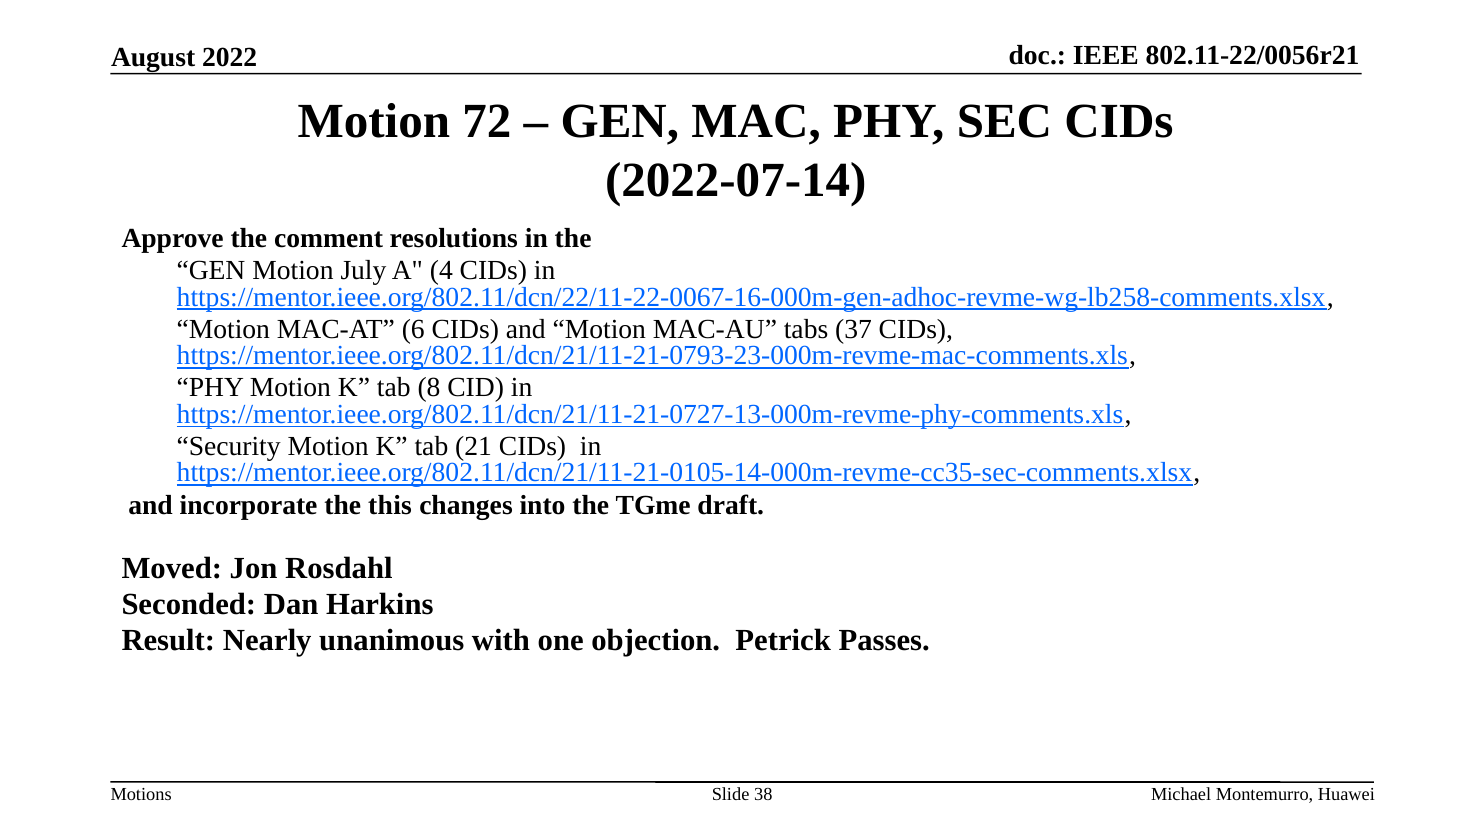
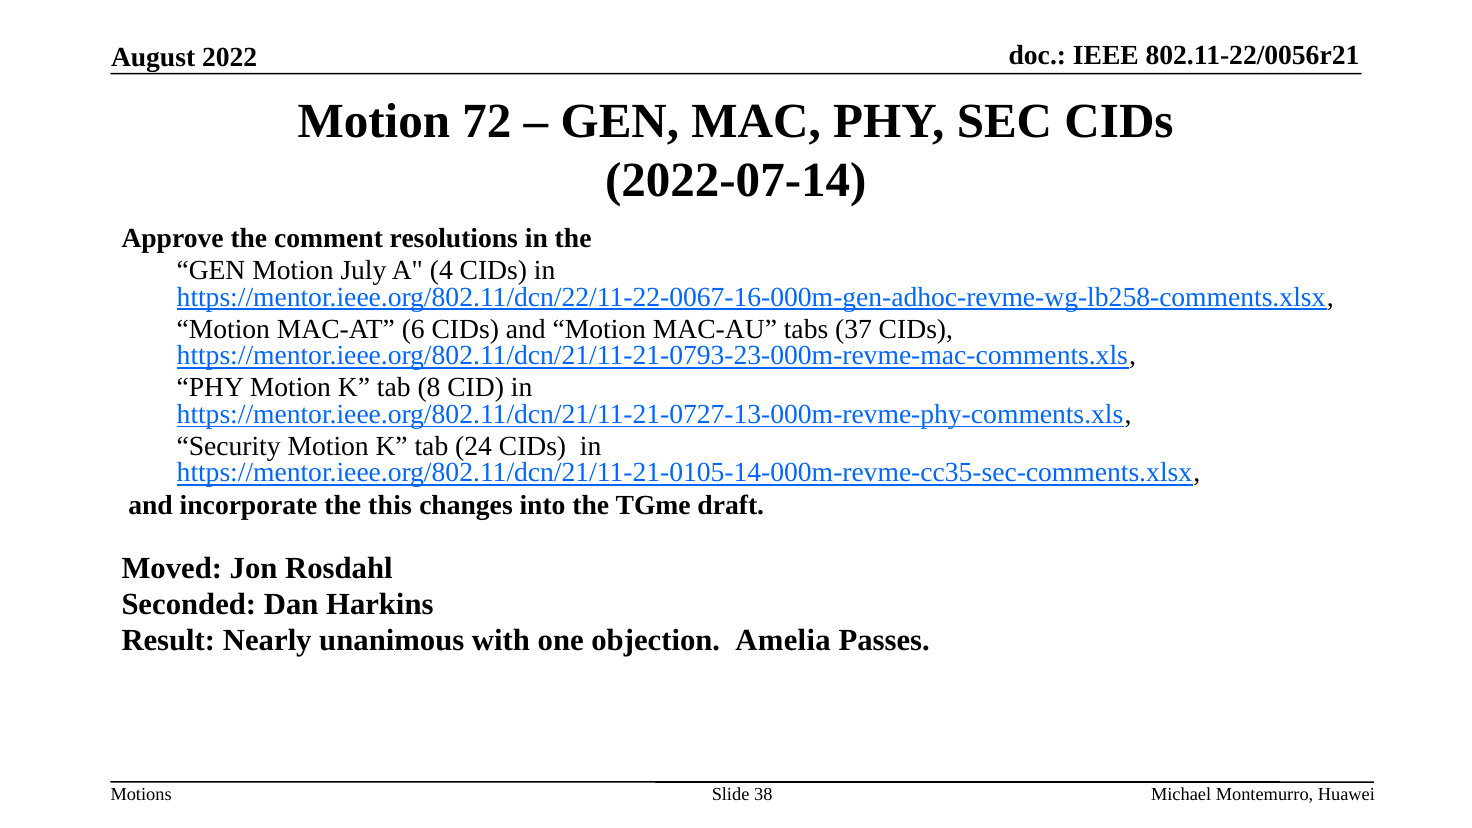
21: 21 -> 24 (474, 446)
Petrick: Petrick -> Amelia (783, 640)
